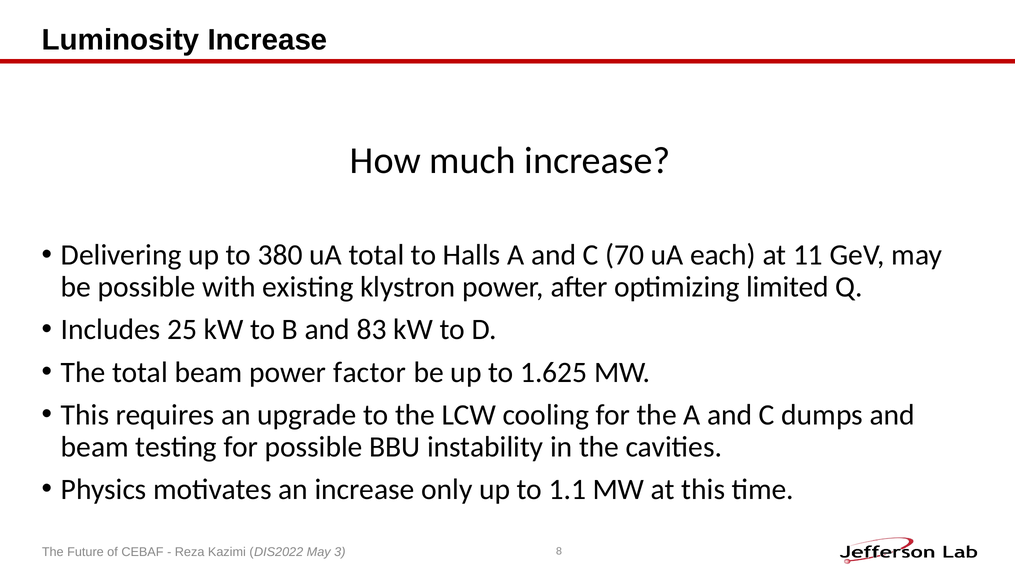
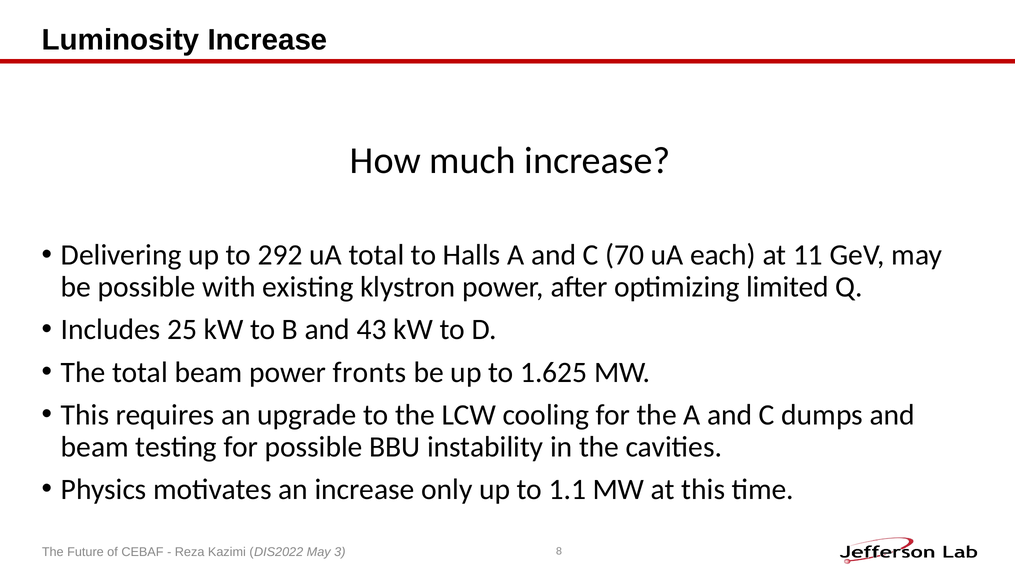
380: 380 -> 292 (280, 255)
83: 83 -> 43 (372, 330)
factor: factor -> fronts (370, 372)
